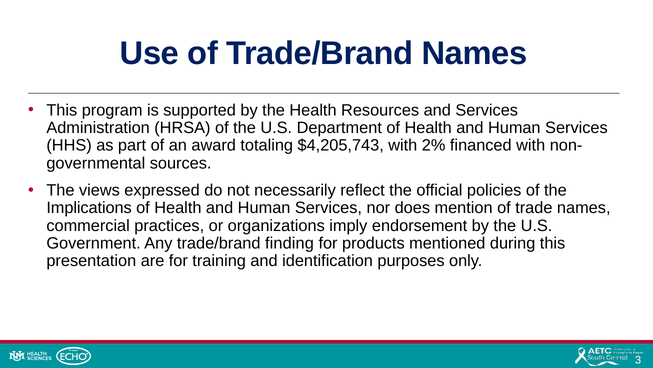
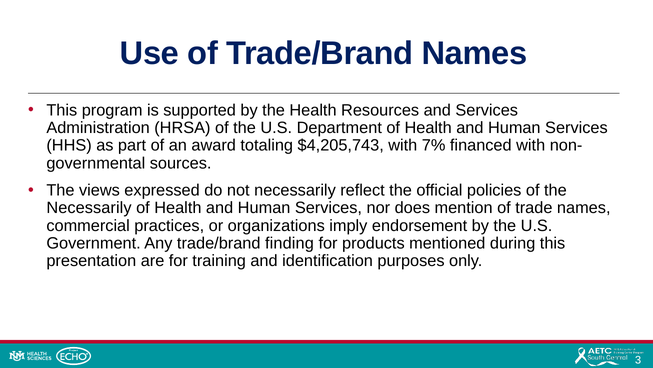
2%: 2% -> 7% (434, 145)
Implications: Implications -> Necessarily (89, 208)
